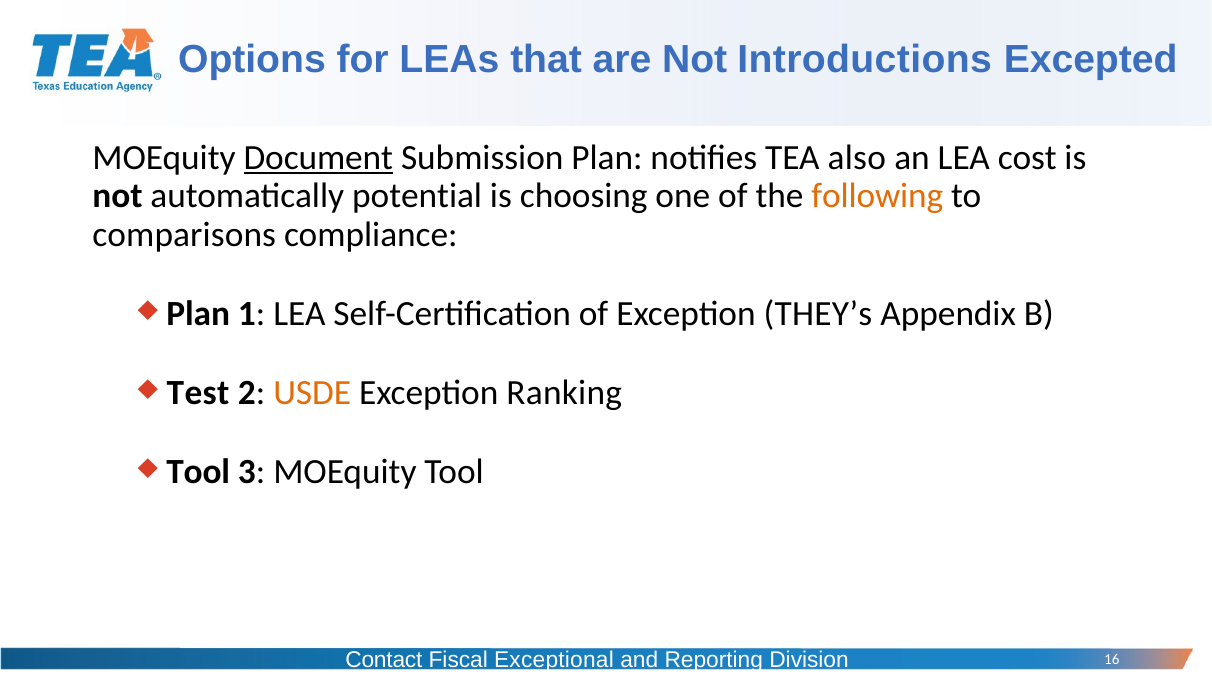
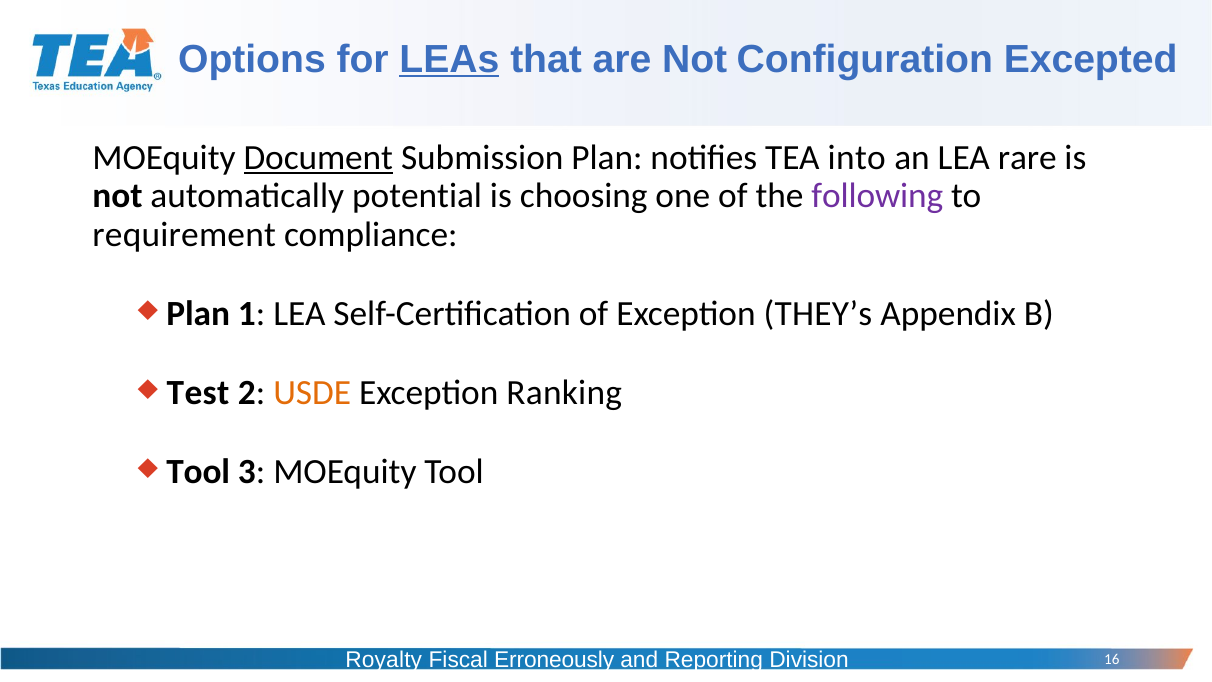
LEAs underline: none -> present (449, 59)
Introductions: Introductions -> Configuration (865, 59)
also: also -> into (857, 158)
cost: cost -> rare (1027, 158)
following colour: orange -> purple (877, 196)
comparisons: comparisons -> requirement (184, 234)
Contact: Contact -> Royalty (384, 660)
Exceptional: Exceptional -> Erroneously (554, 660)
